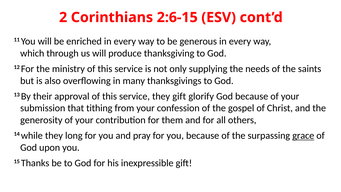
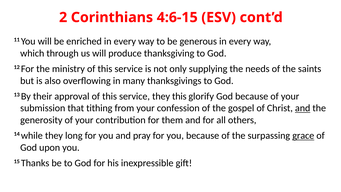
2:6-15: 2:6-15 -> 4:6-15 (177, 17)
they gift: gift -> this (179, 96)
and underline: none -> present (303, 108)
